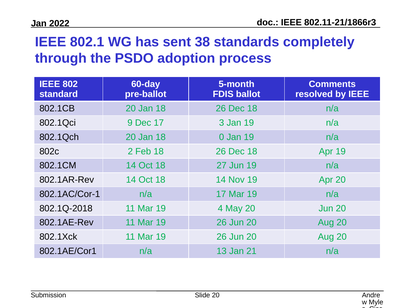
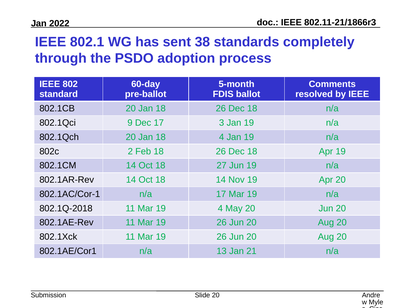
18 0: 0 -> 4 (222, 137)
